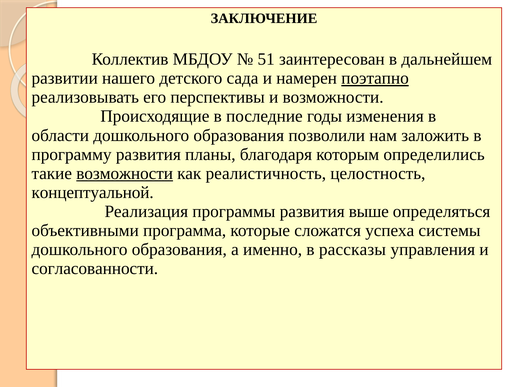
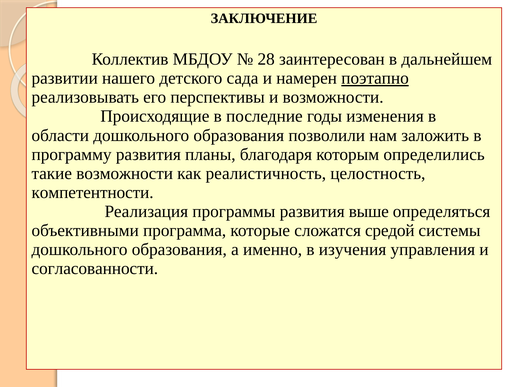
51: 51 -> 28 (266, 59)
возможности underline: present -> none (125, 173)
концептуальной: концептуальной -> компетентности (93, 192)
успеха: успеха -> средой (390, 230)
рассказы: рассказы -> изучения (352, 249)
